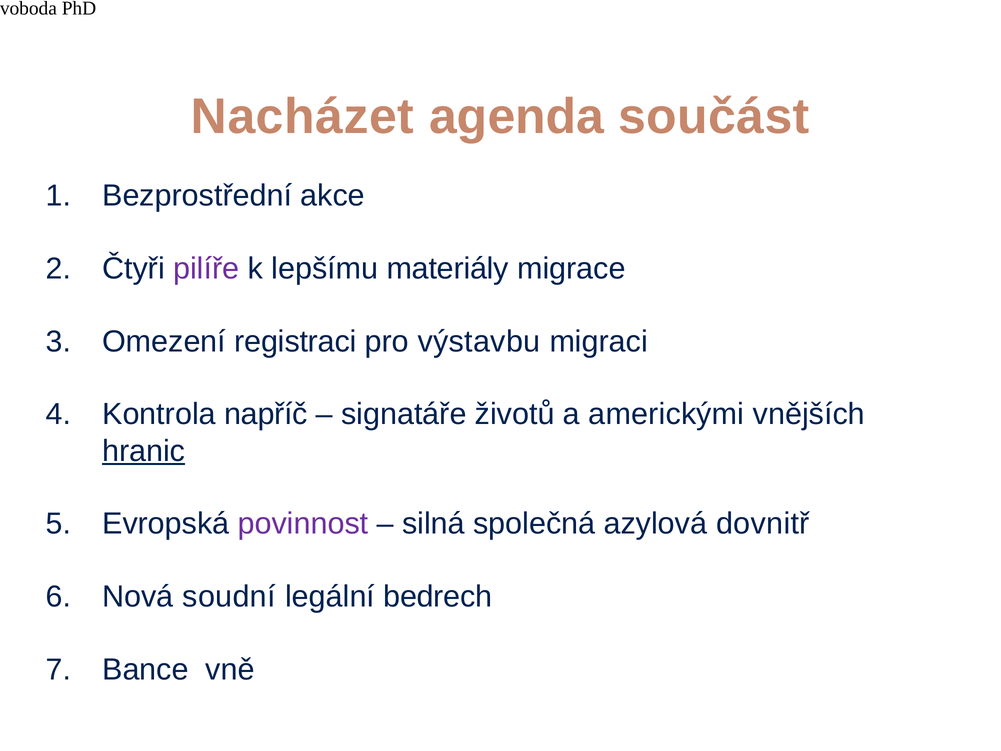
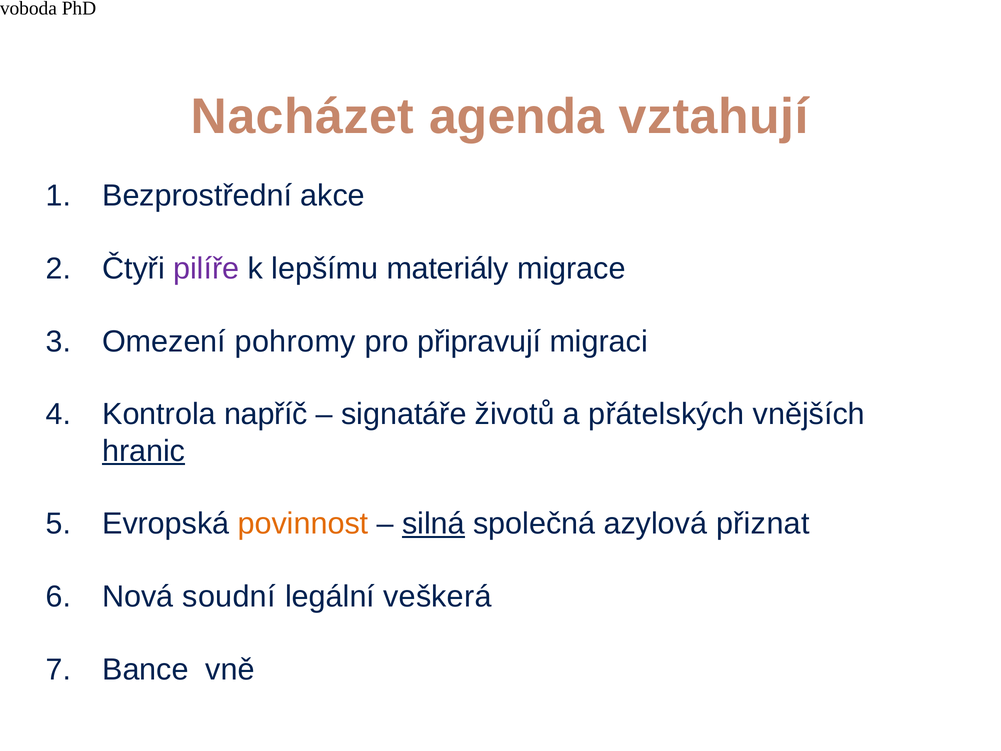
součást: součást -> vztahují (714, 117)
registraci: registraci -> pohromy (295, 341)
výstavbu: výstavbu -> připravují (479, 341)
americkými: americkými -> přátelských (666, 414)
povinnost colour: purple -> orange (303, 524)
silná underline: none -> present (433, 524)
dovnitř: dovnitř -> přiznat (763, 524)
bedrech: bedrech -> veškerá (437, 596)
